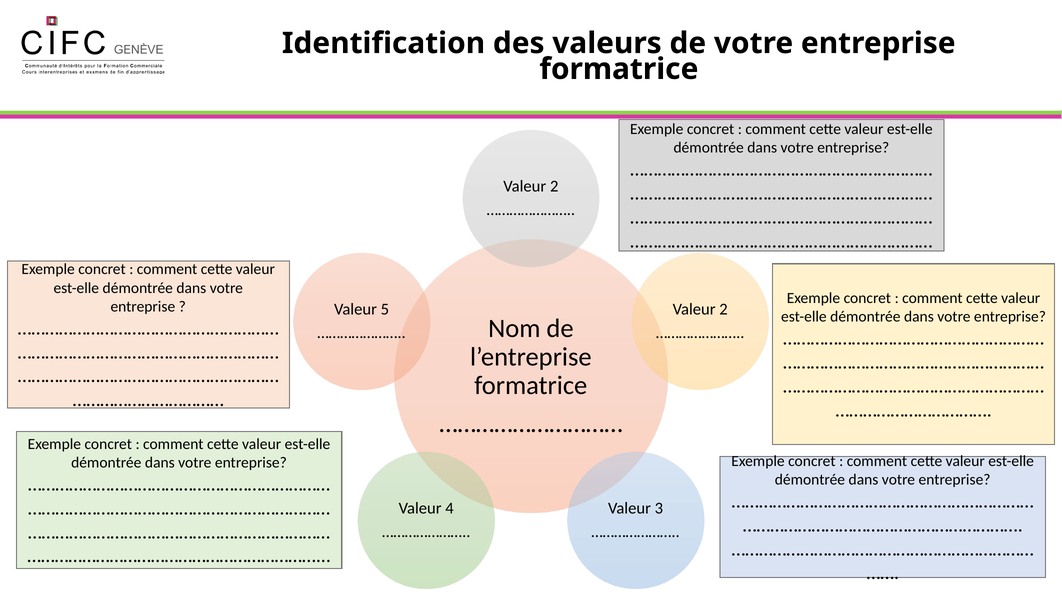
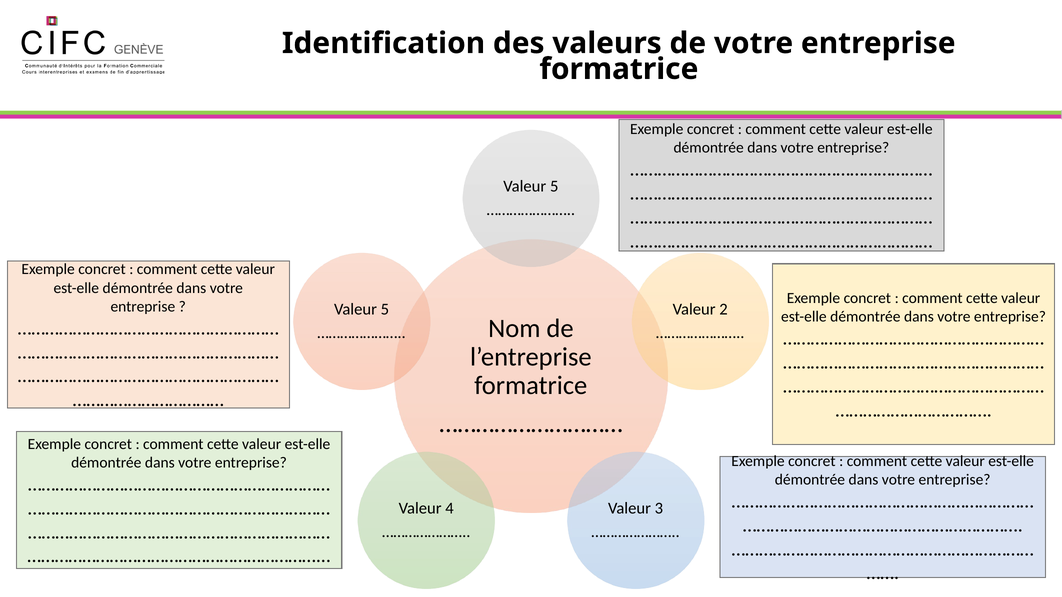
2: 2 -> 5 (554, 186)
